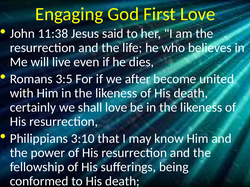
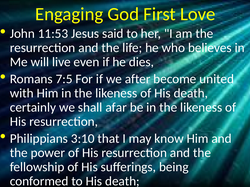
11:38: 11:38 -> 11:53 (53, 34)
3:5: 3:5 -> 7:5 (64, 79)
shall love: love -> afar (116, 108)
